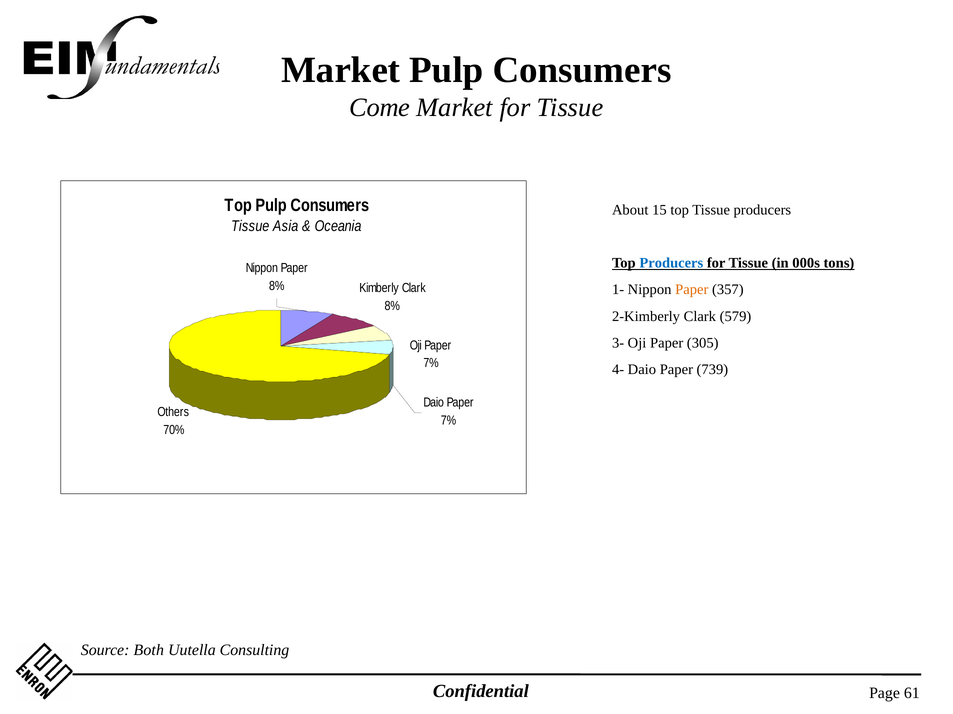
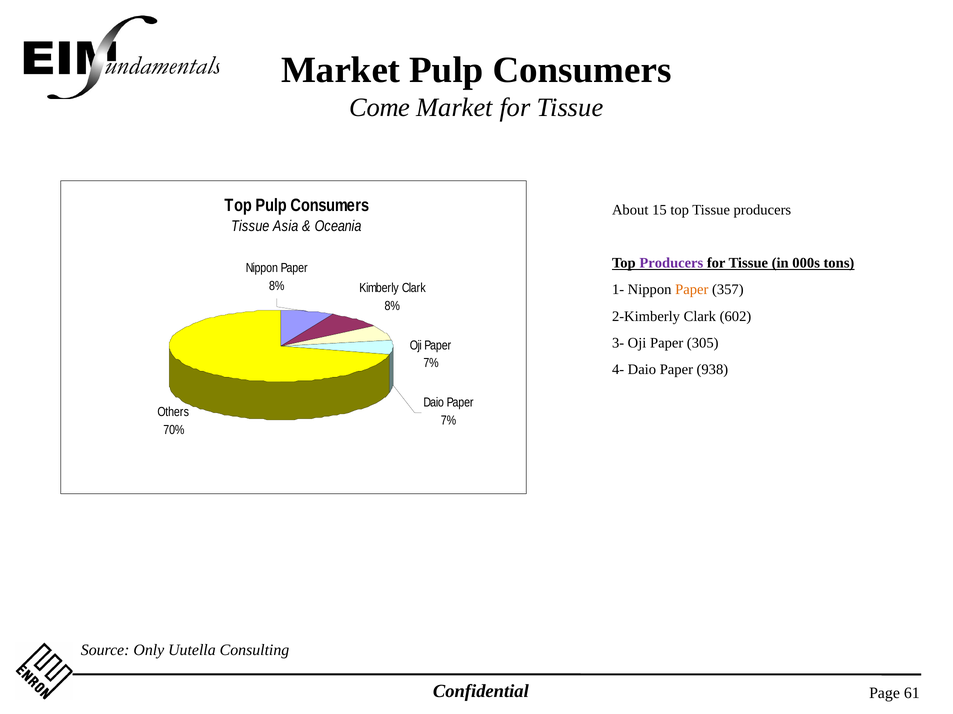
Producers colour: blue -> purple (671, 263)
579: 579 -> 602 (736, 317)
739: 739 -> 938 (712, 370)
Both: Both -> Only (149, 651)
